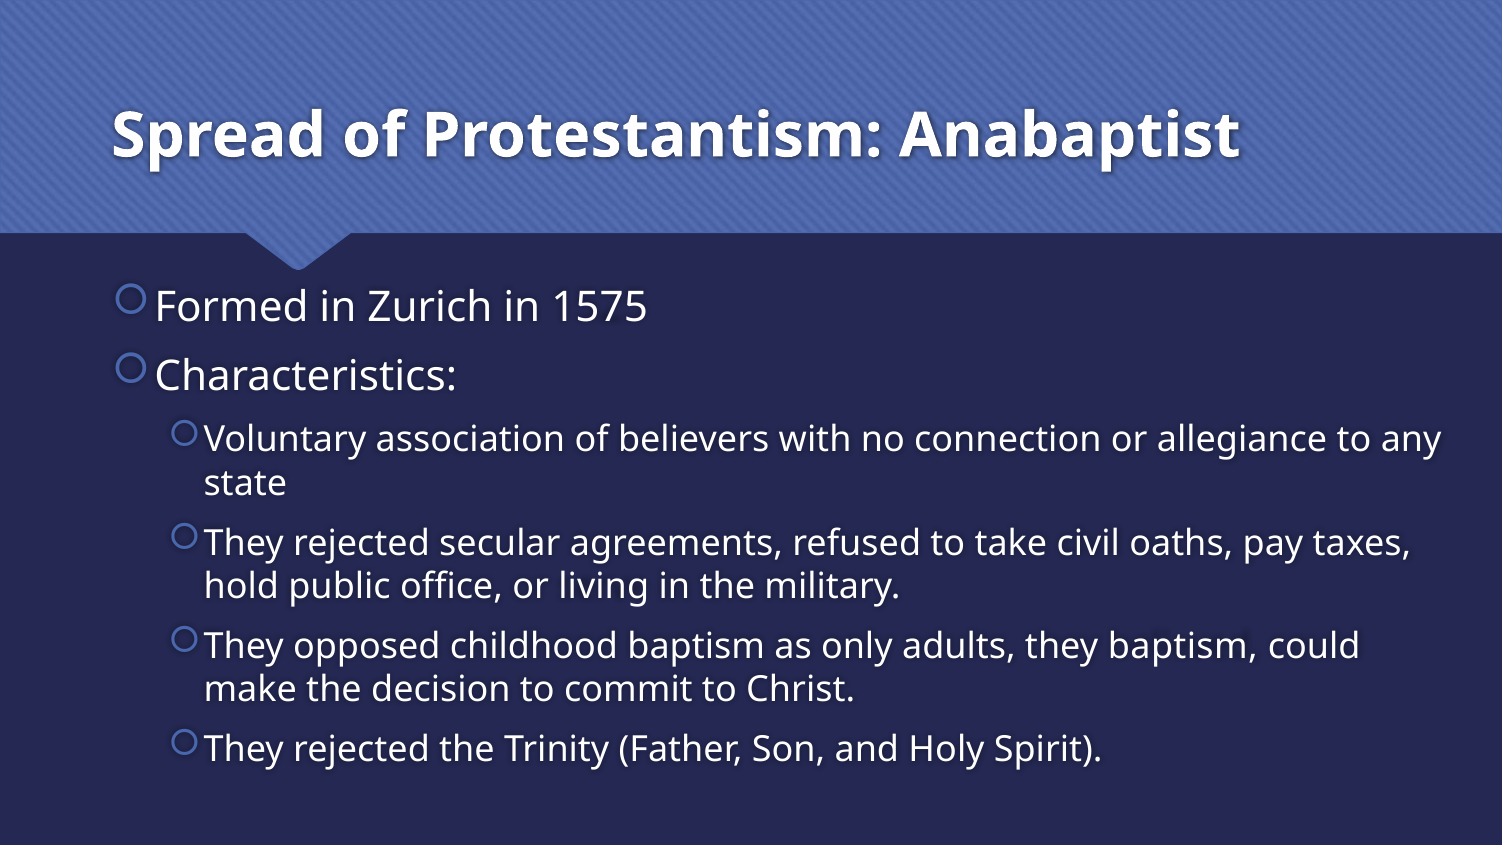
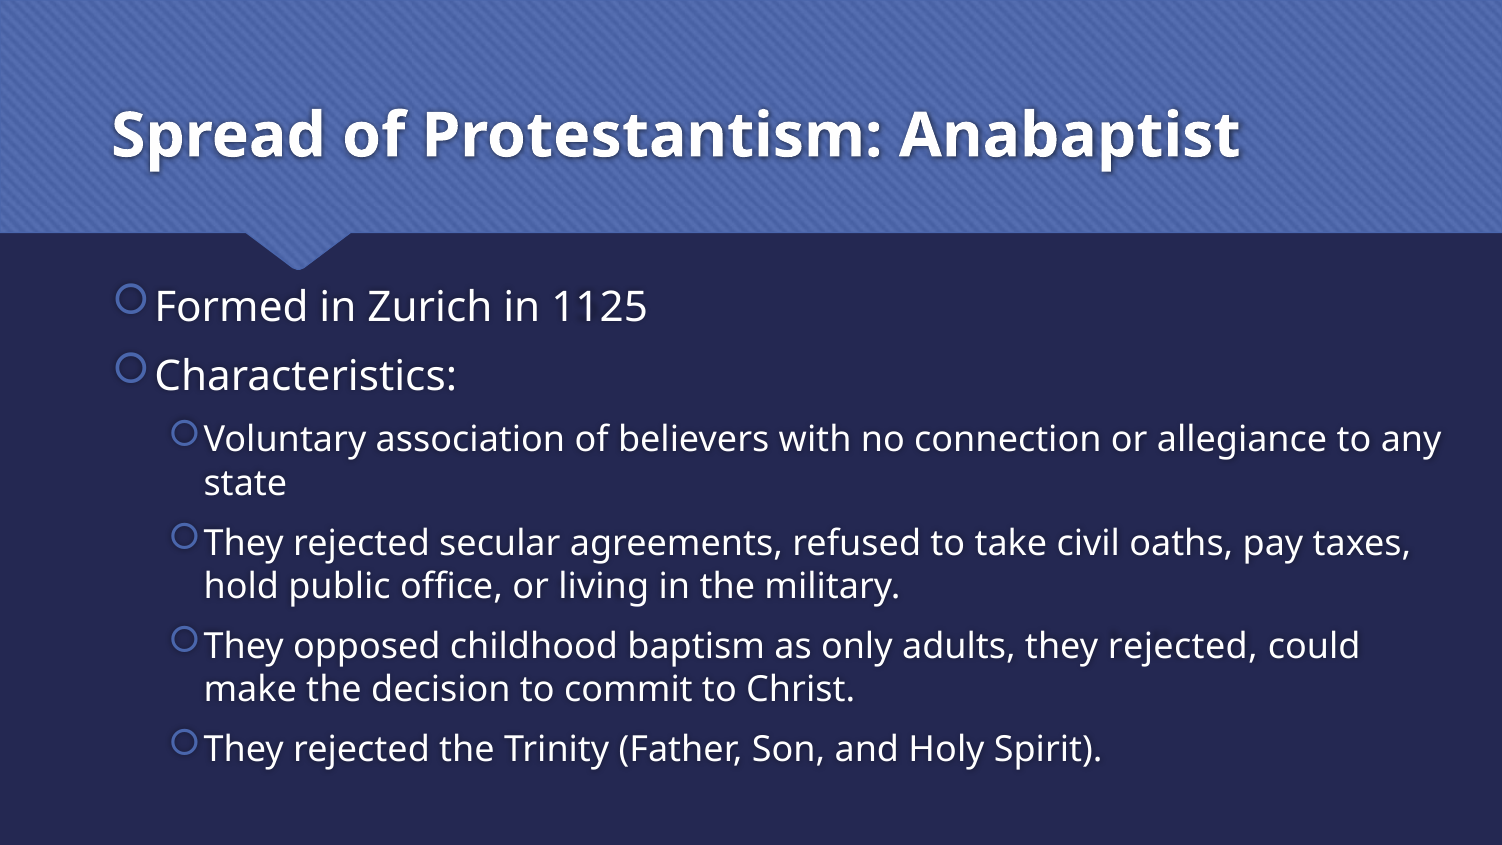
1575: 1575 -> 1125 (600, 308)
adults they baptism: baptism -> rejected (1183, 646)
